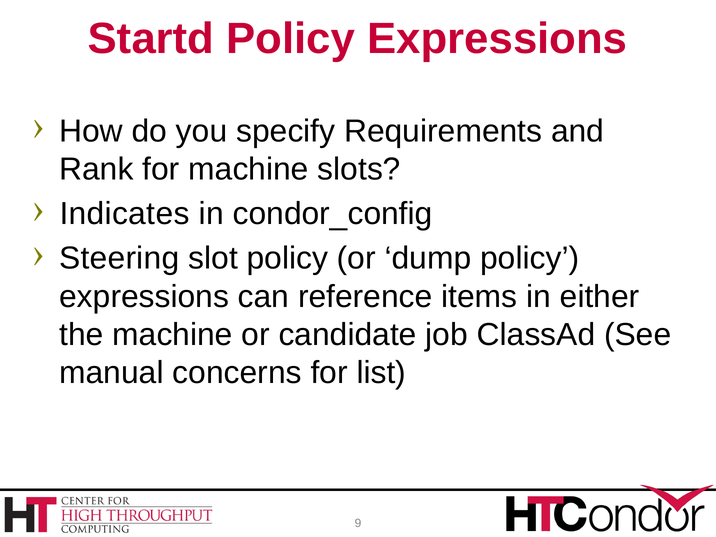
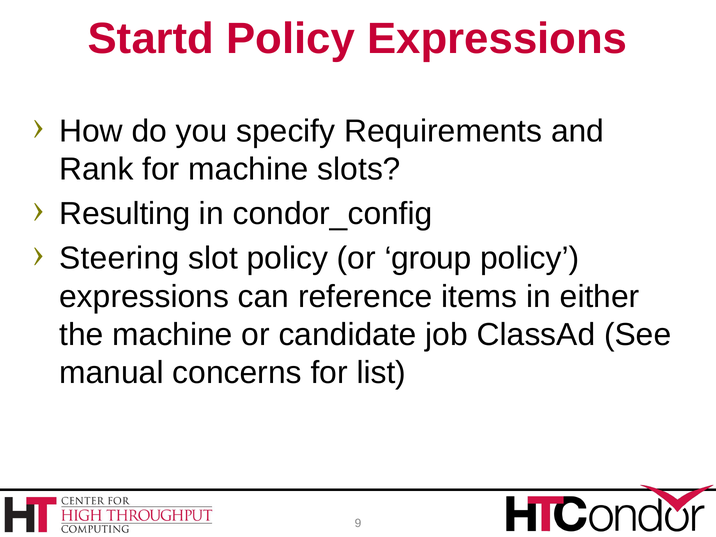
Indicates: Indicates -> Resulting (125, 214)
dump: dump -> group (428, 258)
